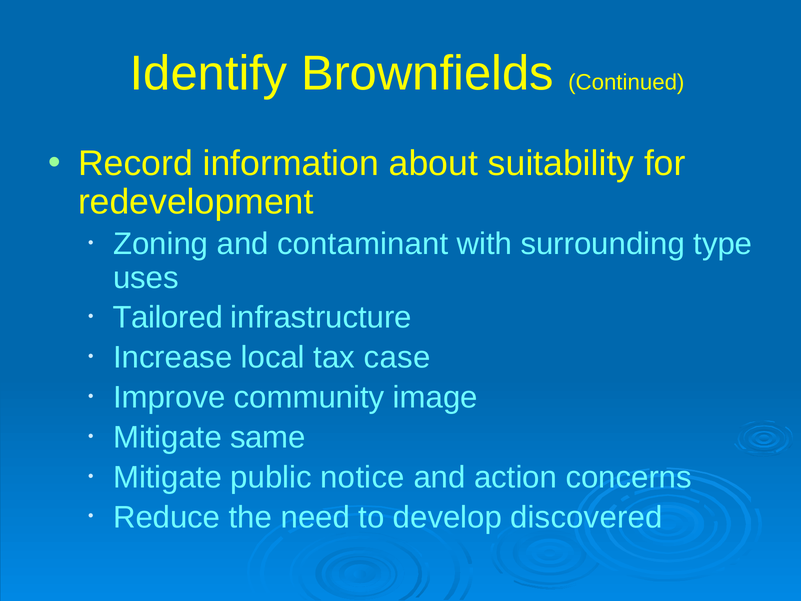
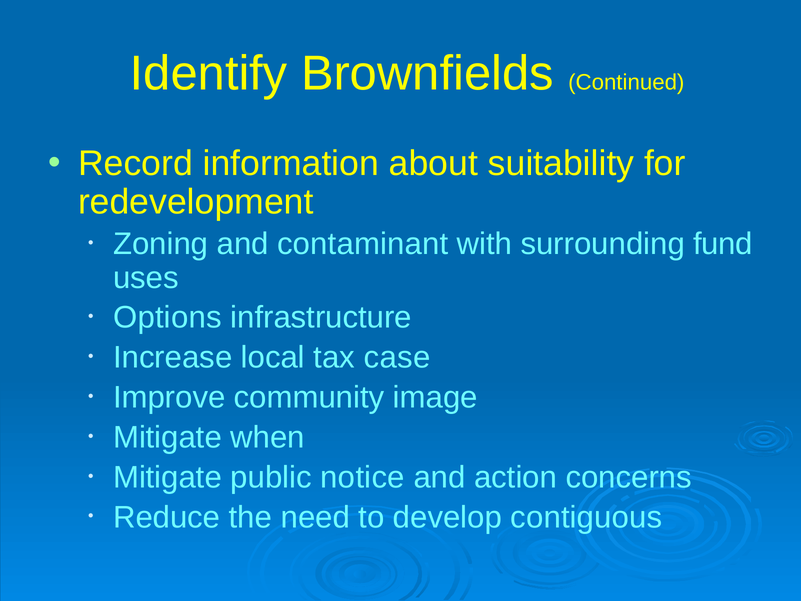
type: type -> fund (723, 244)
Tailored: Tailored -> Options (167, 318)
same: same -> when (268, 437)
discovered: discovered -> contiguous (586, 517)
